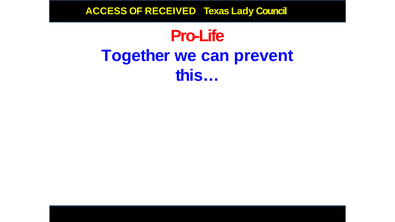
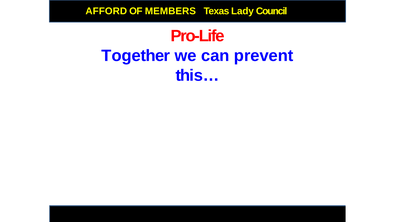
ACCESS: ACCESS -> AFFORD (106, 11)
RECEIVED: RECEIVED -> MEMBERS (170, 11)
